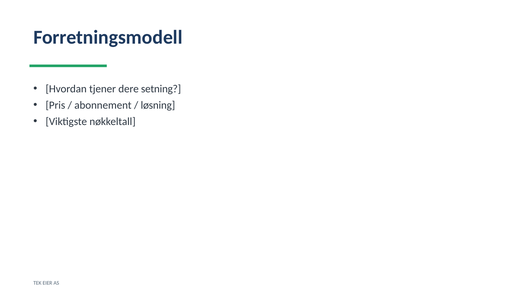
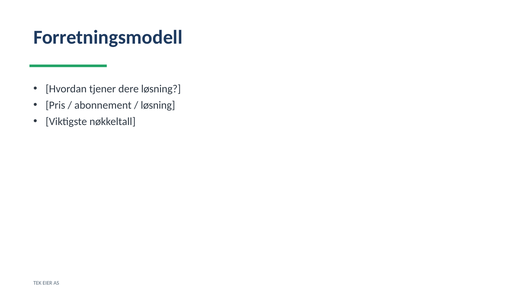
dere setning: setning -> løsning (161, 89)
